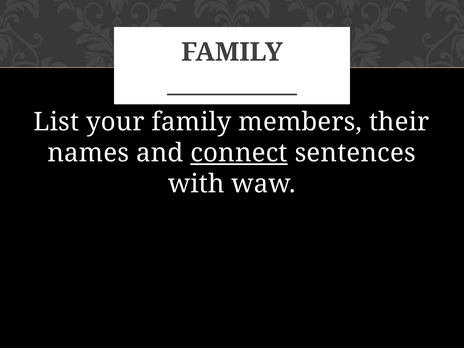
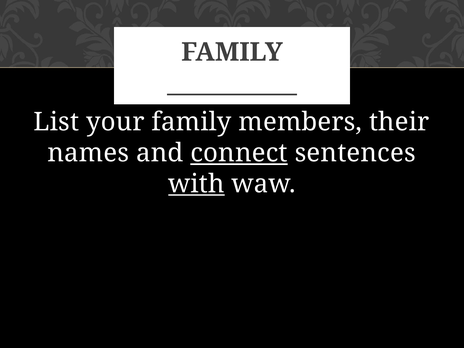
with underline: none -> present (196, 184)
